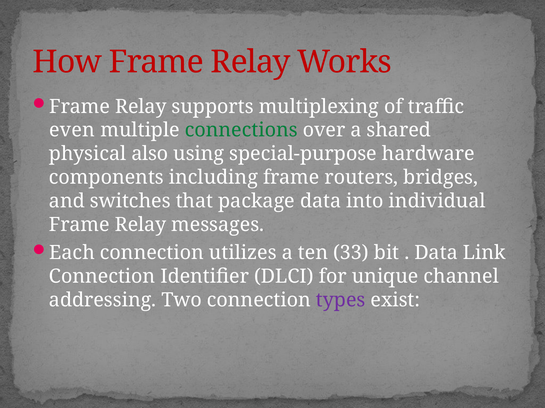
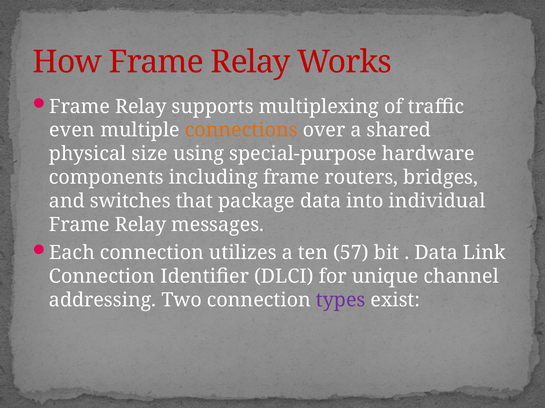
connections colour: green -> orange (241, 130)
also: also -> size (150, 154)
33: 33 -> 57 (351, 253)
